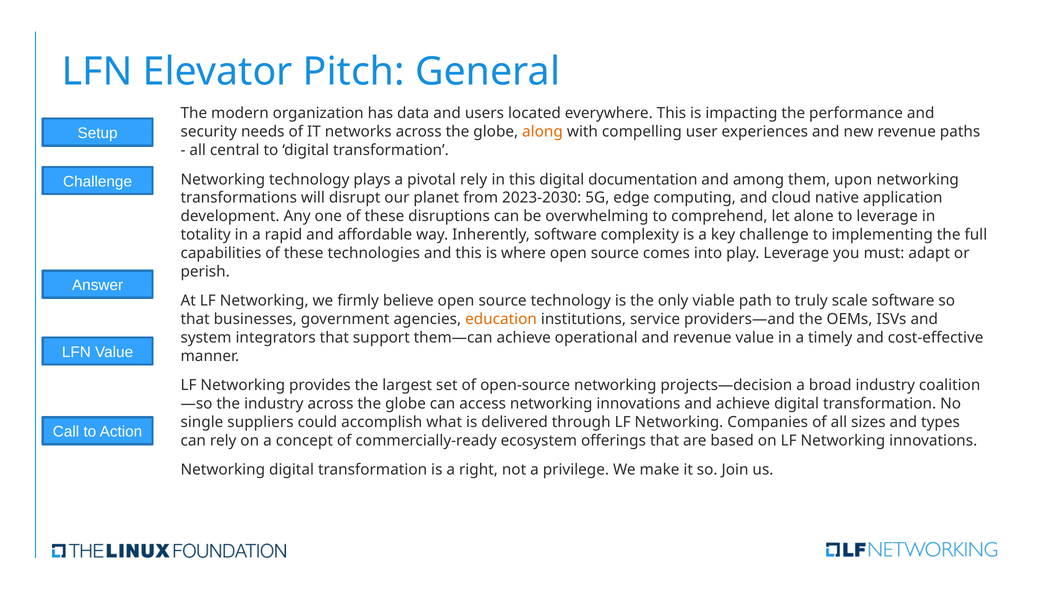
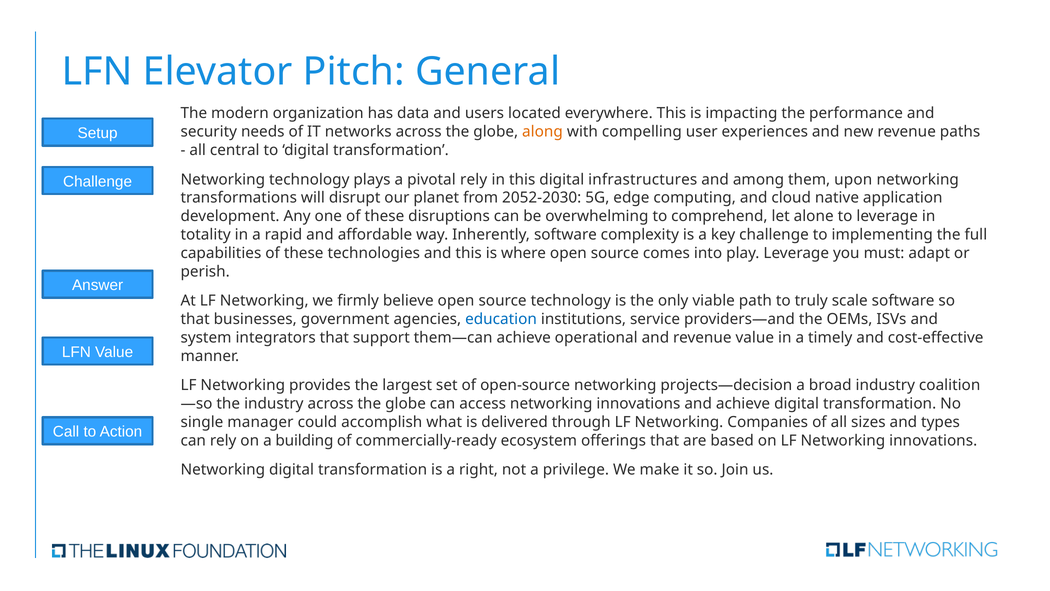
documentation: documentation -> infrastructures (643, 179)
2023-2030: 2023-2030 -> 2052-2030 (542, 198)
education colour: orange -> blue (501, 319)
suppliers: suppliers -> manager (260, 422)
concept: concept -> building (304, 440)
